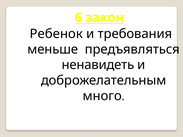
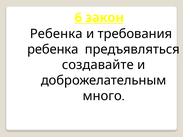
Ребенок: Ребенок -> Ребенка (56, 34)
меньше: меньше -> ребенка (53, 49)
ненавидеть: ненавидеть -> создавайте (98, 65)
